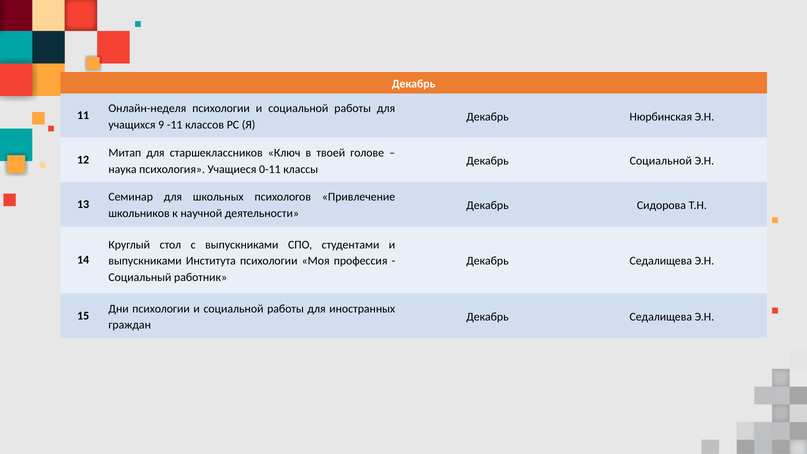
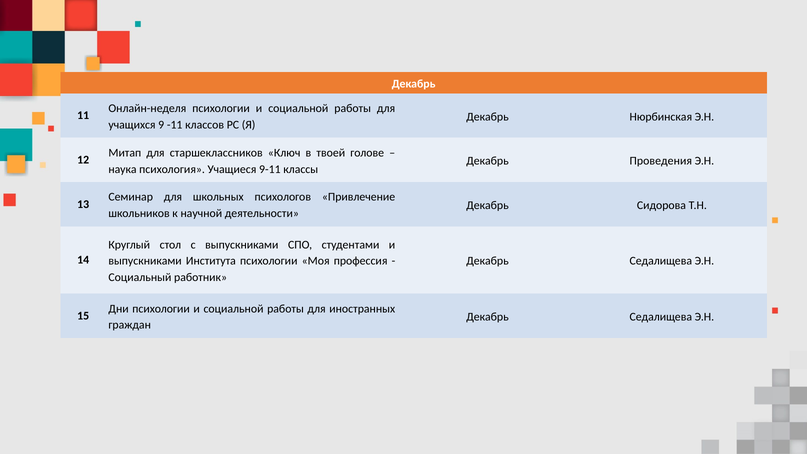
Декабрь Социальной: Социальной -> Проведения (661, 161)
0-11: 0-11 -> 9-11 (270, 169)
